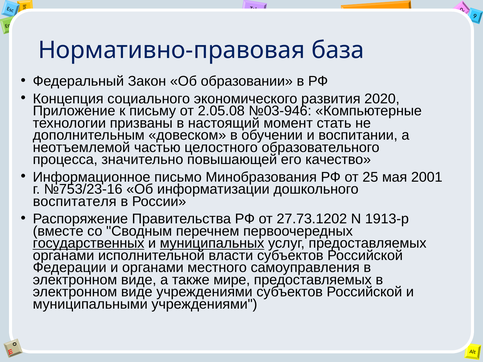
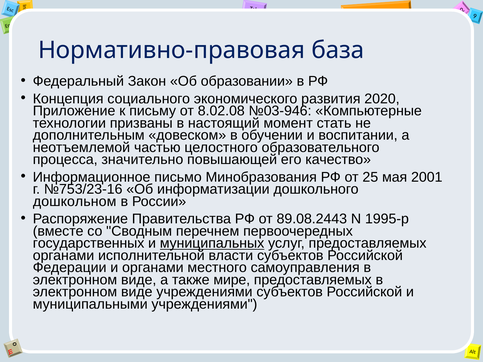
2.05.08: 2.05.08 -> 8.02.08 (221, 111)
воспитателя: воспитателя -> дошкольном (75, 202)
27.73.1202: 27.73.1202 -> 89.08.2443 (312, 219)
1913-р: 1913-р -> 1995-р (387, 219)
государственных underline: present -> none (89, 243)
